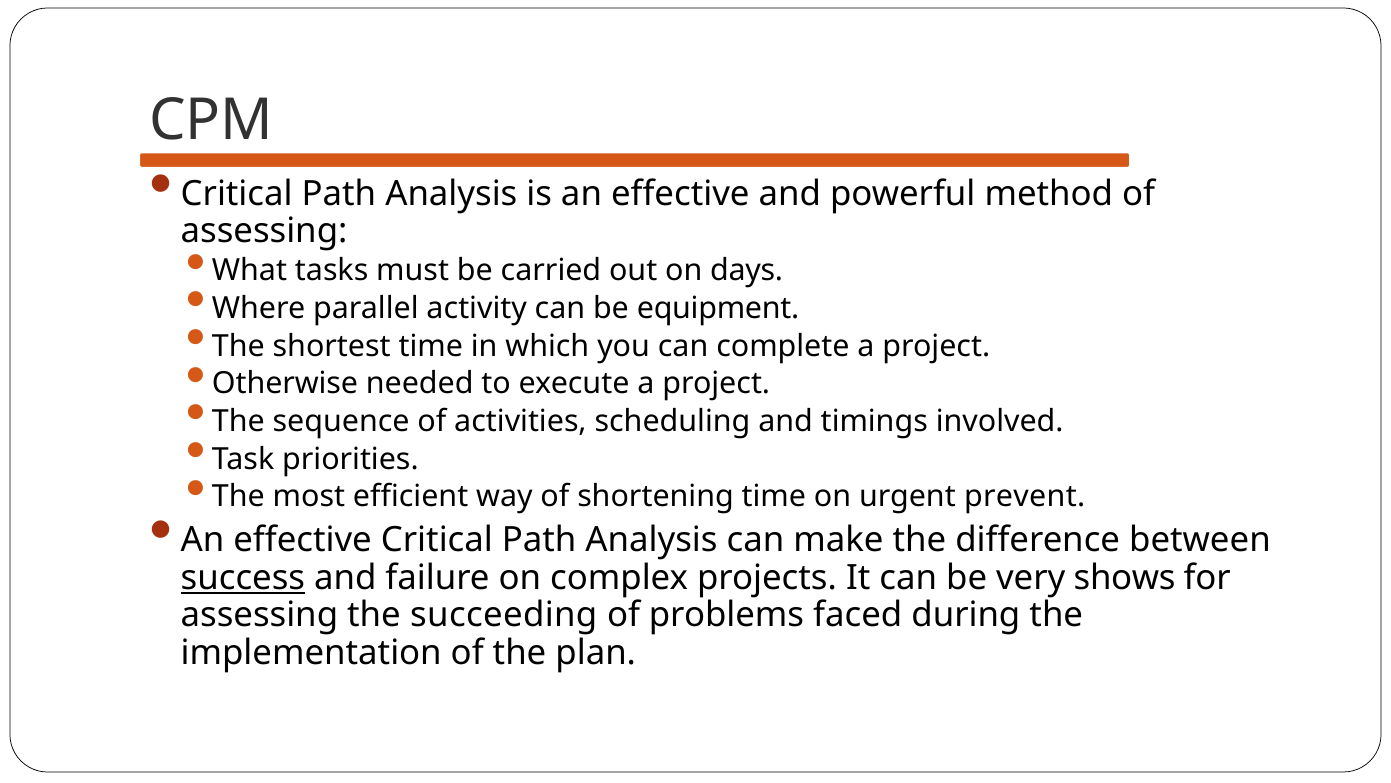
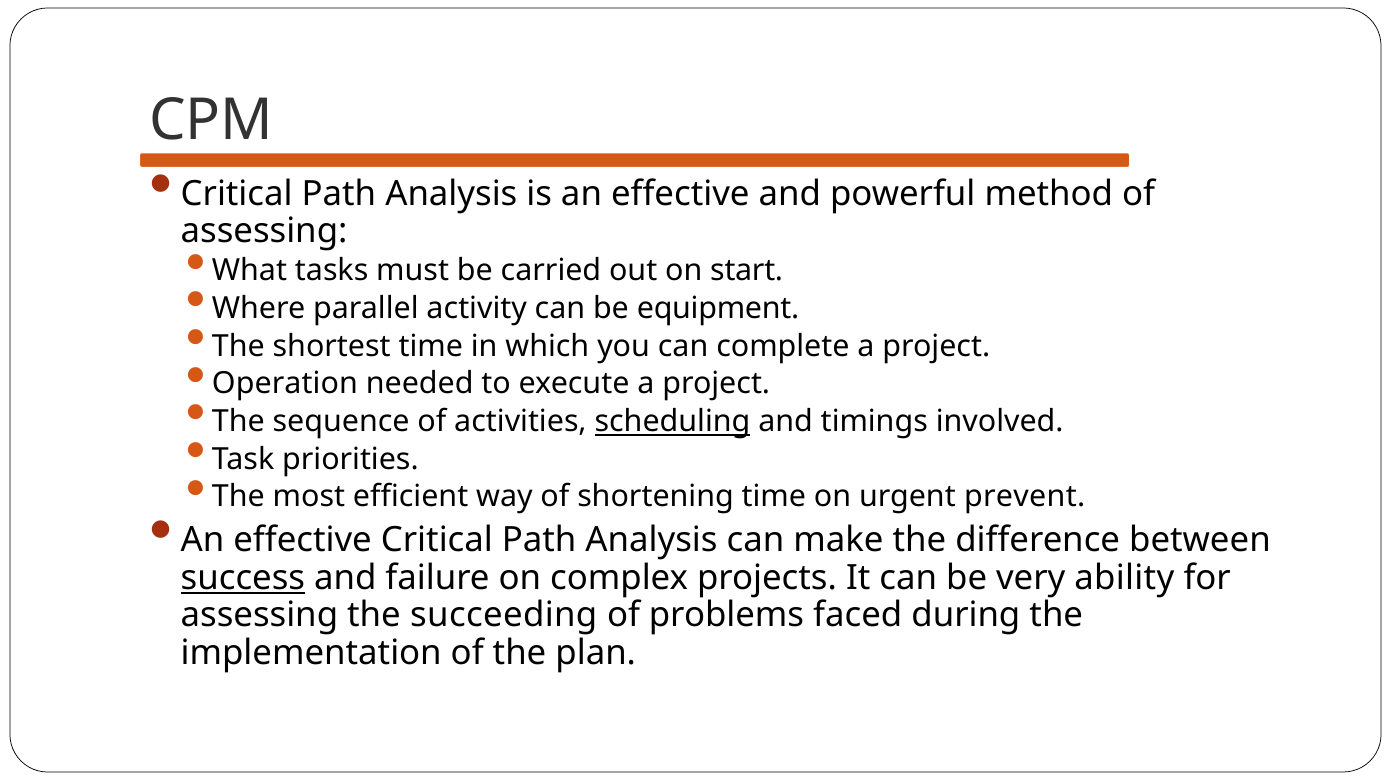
days: days -> start (747, 271)
Otherwise: Otherwise -> Operation (285, 384)
scheduling underline: none -> present (673, 421)
shows: shows -> ability (1124, 577)
